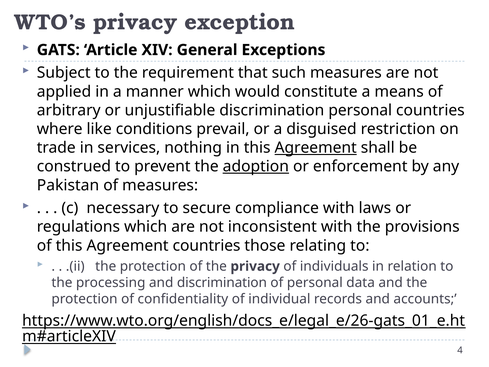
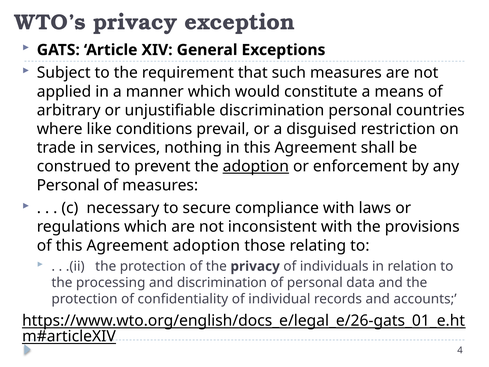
Agreement underline: present -> none (316, 148)
Pakistan: Pakistan -> Personal (68, 185)
Agreement countries: countries -> adoption (206, 245)
